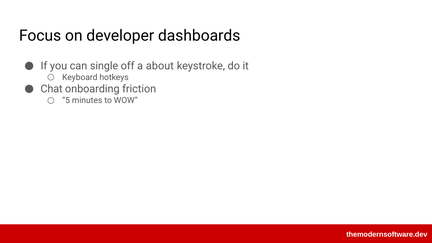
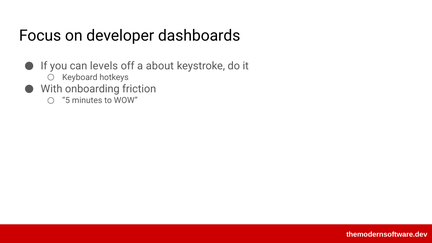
single: single -> levels (104, 66)
Chat: Chat -> With (52, 89)
